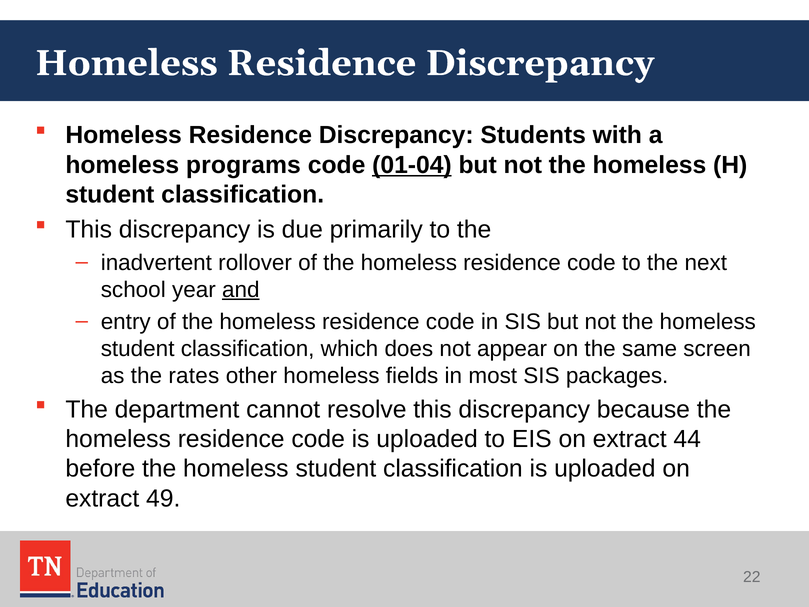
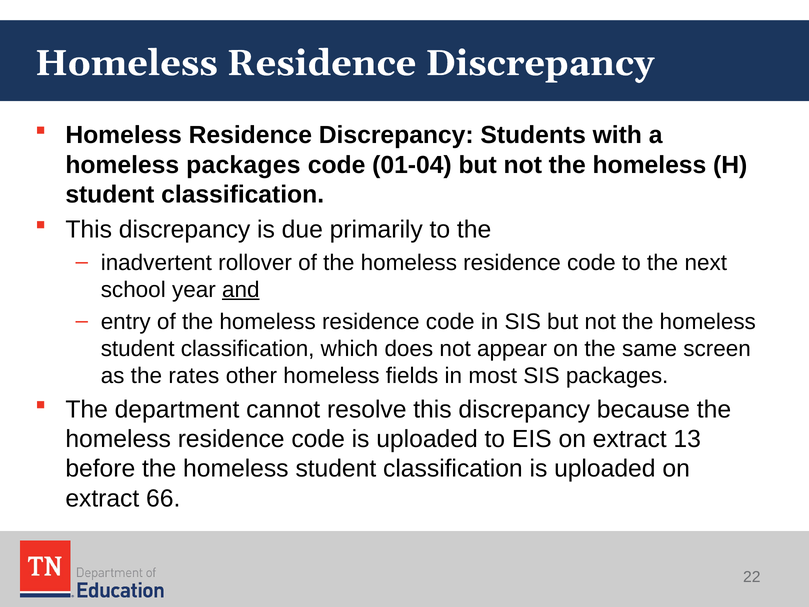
homeless programs: programs -> packages (243, 165)
01-04 underline: present -> none (412, 165)
44: 44 -> 13 (687, 439)
49: 49 -> 66 (163, 498)
